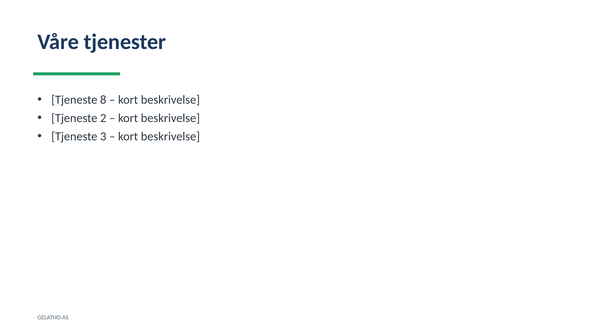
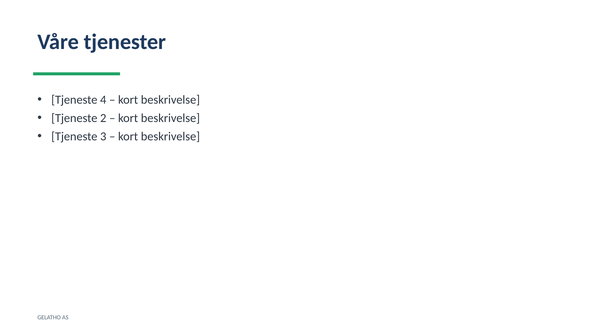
8: 8 -> 4 (103, 100)
